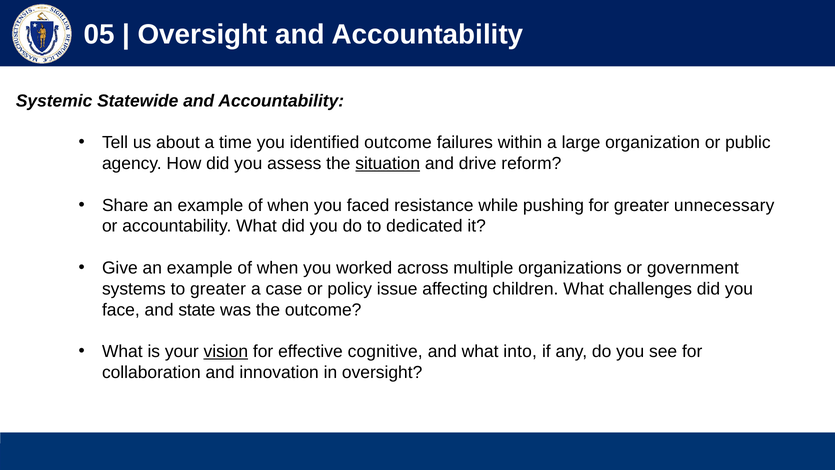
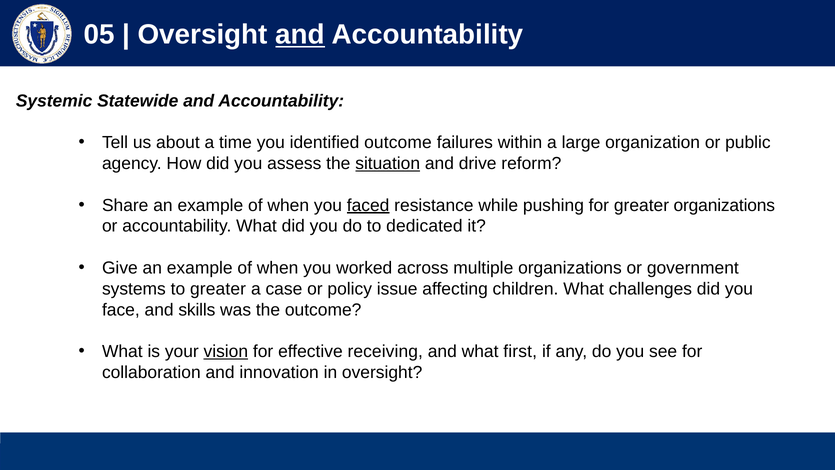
and underline: none -> present (300, 35)
faced underline: none -> present (368, 205)
greater unnecessary: unnecessary -> organizations (724, 205)
state: state -> skills (197, 310)
cognitive: cognitive -> receiving (385, 351)
into: into -> first (520, 351)
